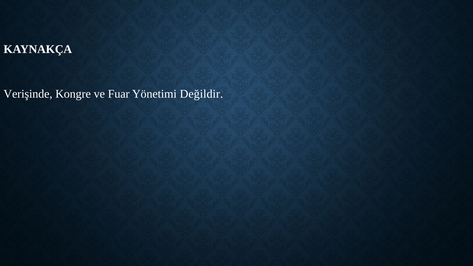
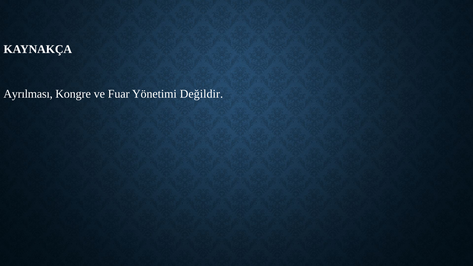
Verişinde: Verişinde -> Ayrılması (28, 94)
